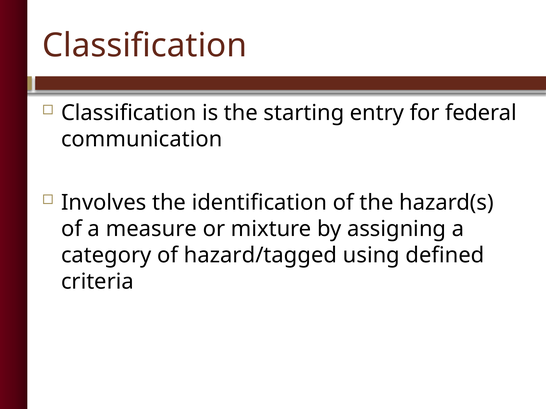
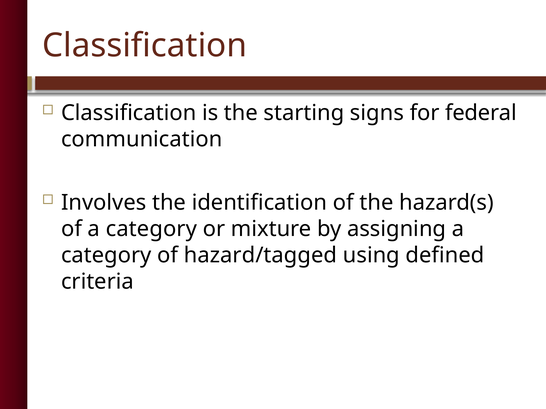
entry: entry -> signs (377, 113)
of a measure: measure -> category (151, 229)
